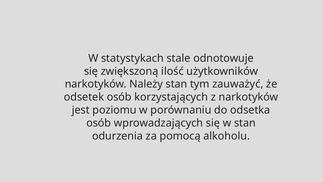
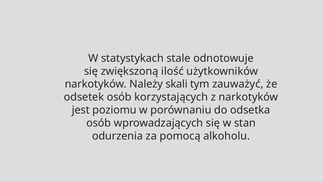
Należy stan: stan -> skali (177, 84)
